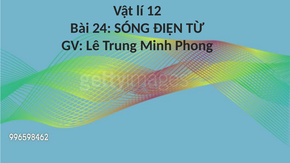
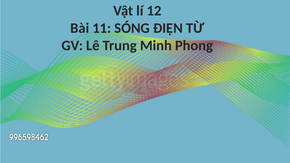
24: 24 -> 11 (102, 28)
